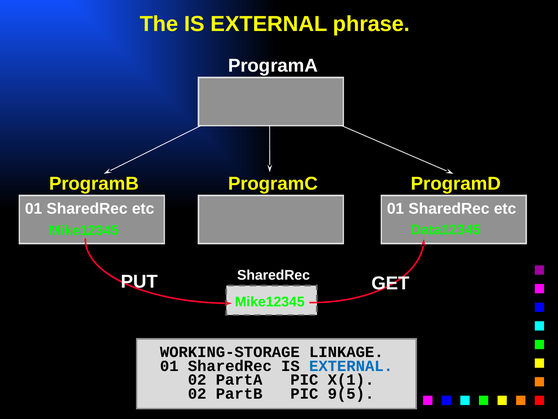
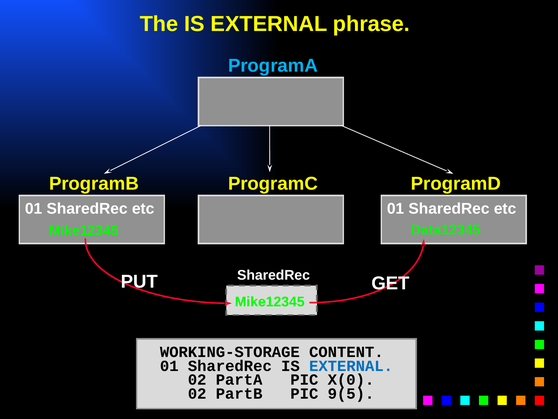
ProgramA colour: white -> light blue (273, 66)
LINKAGE: LINKAGE -> CONTENT (346, 351)
X(1: X(1 -> X(0 (351, 379)
